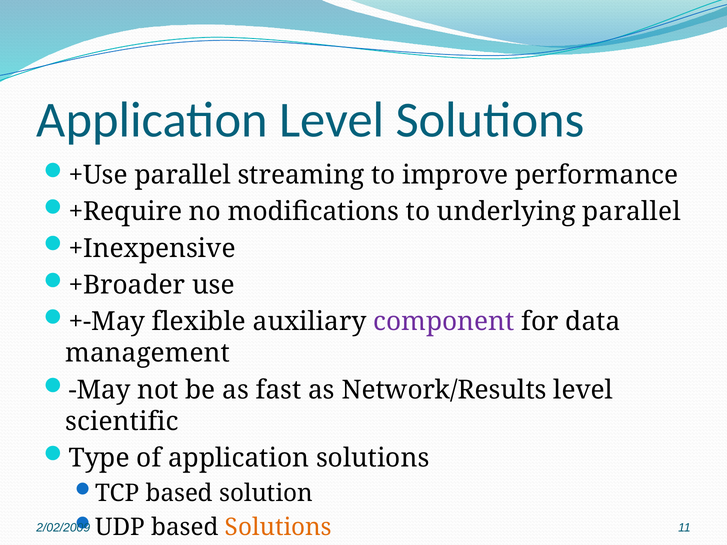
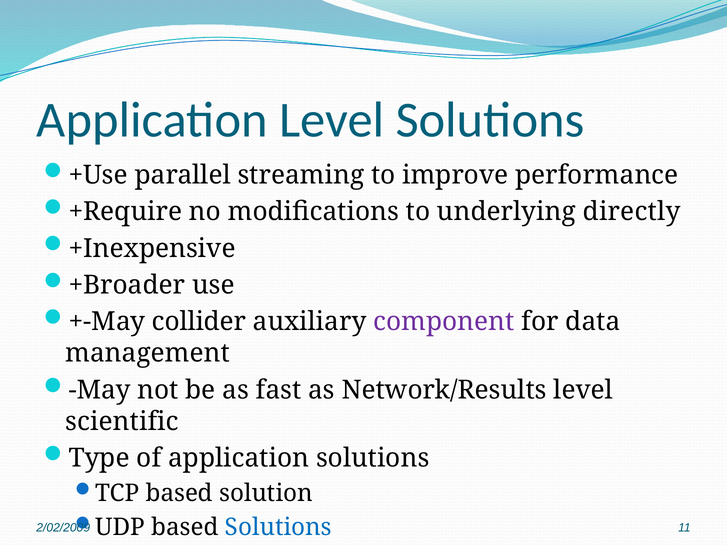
underlying parallel: parallel -> directly (632, 212)
flexible: flexible -> collider (199, 322)
Solutions colour: orange -> blue (278, 527)
